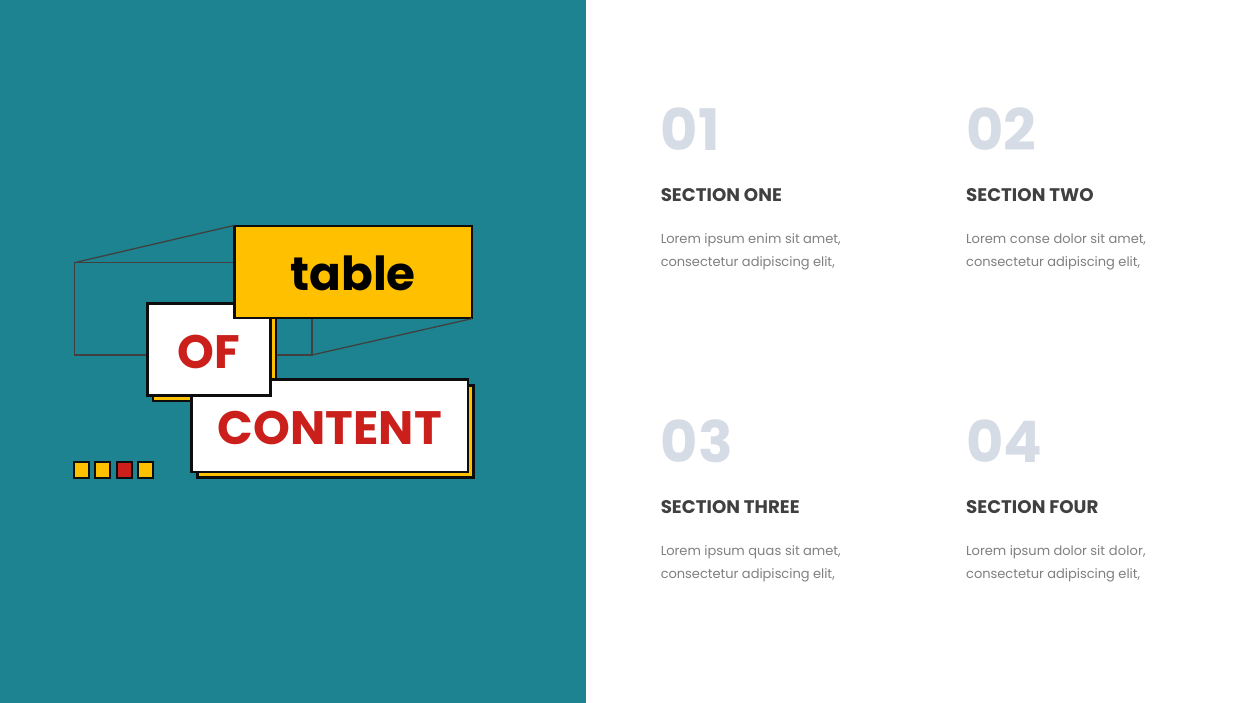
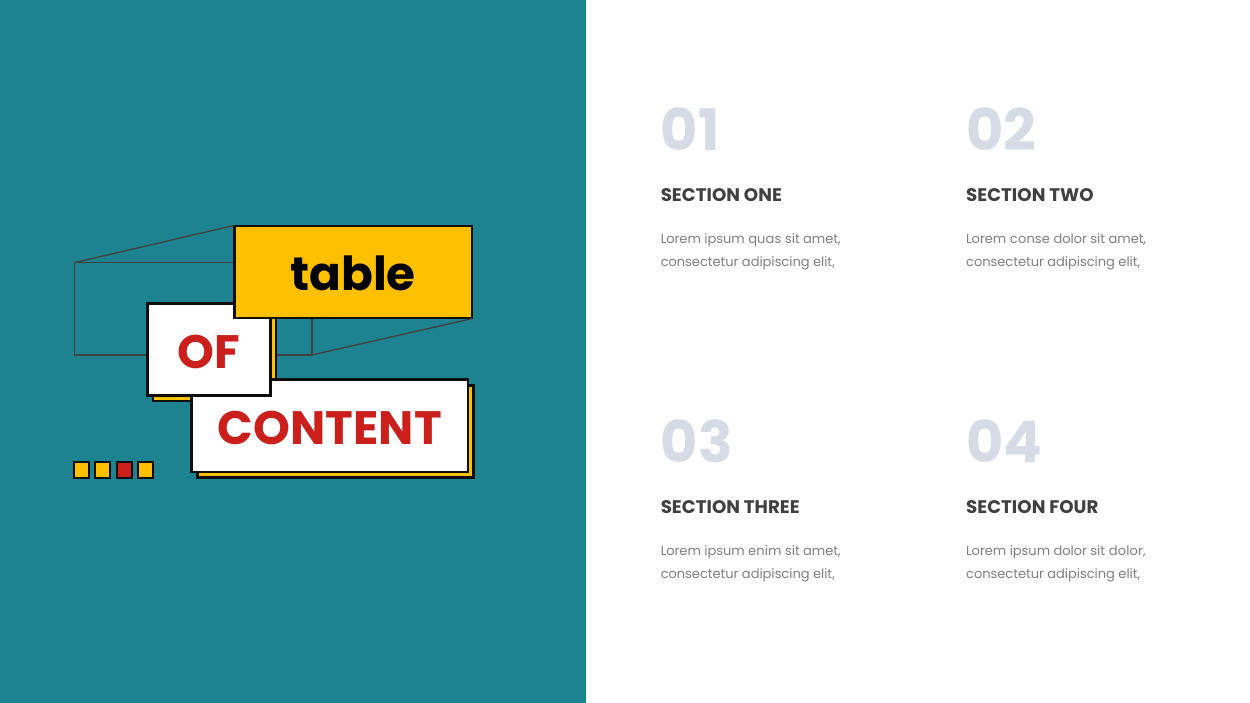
enim: enim -> quas (765, 239)
quas: quas -> enim (765, 551)
